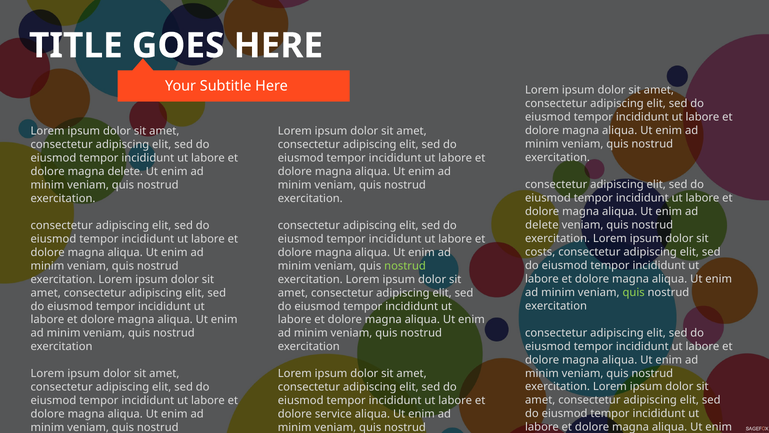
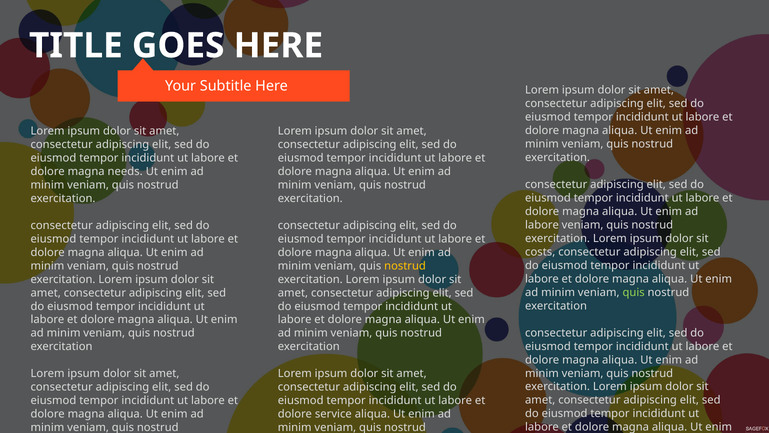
magna delete: delete -> needs (125, 171)
delete: delete -> labore (542, 225)
nostrud colour: light green -> yellow (405, 266)
